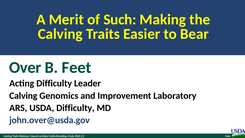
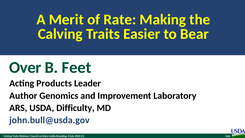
Such: Such -> Rate (120, 20)
Acting Difficulty: Difficulty -> Products (54, 83)
Calving: Calving -> Author (23, 96)
john.over@usda.gov: john.over@usda.gov -> john.bull@usda.gov (49, 120)
